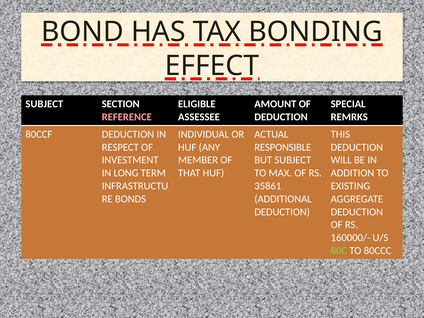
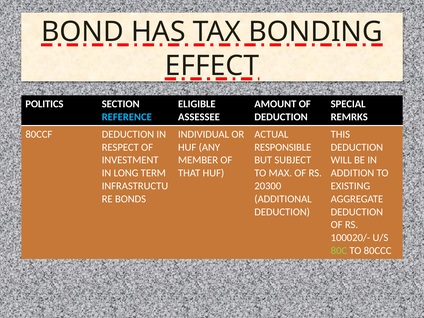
SUBJECT: SUBJECT -> POLITICS (44, 104)
REFERENCE colour: pink -> light blue (127, 117)
35861: 35861 -> 20300 (268, 186)
160000/-: 160000/- -> 100020/- (350, 238)
